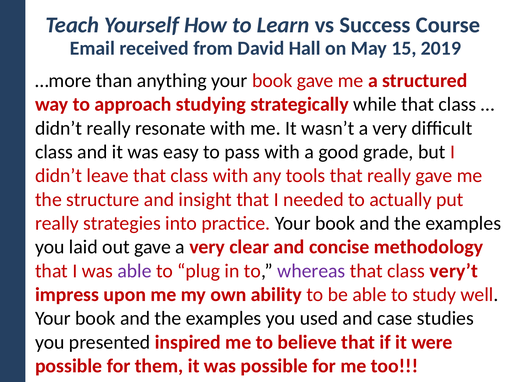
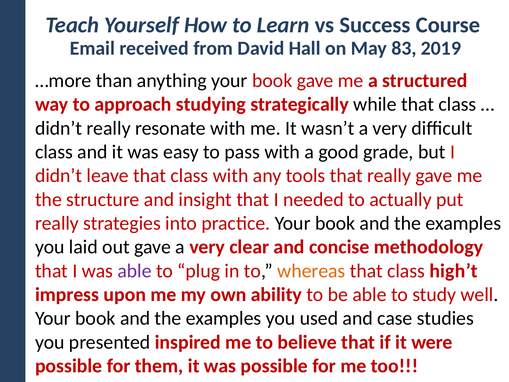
15: 15 -> 83 (404, 48)
whereas colour: purple -> orange (311, 271)
very’t: very’t -> high’t (454, 271)
